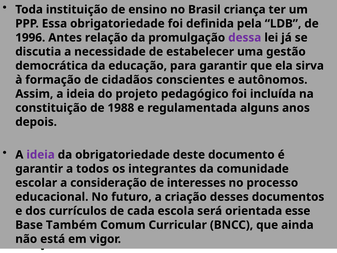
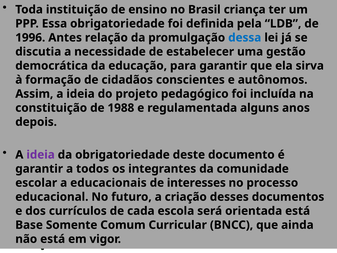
dessa colour: purple -> blue (245, 38)
consideração: consideração -> educacionais (108, 183)
orientada esse: esse -> está (298, 211)
Também: Também -> Somente (72, 225)
